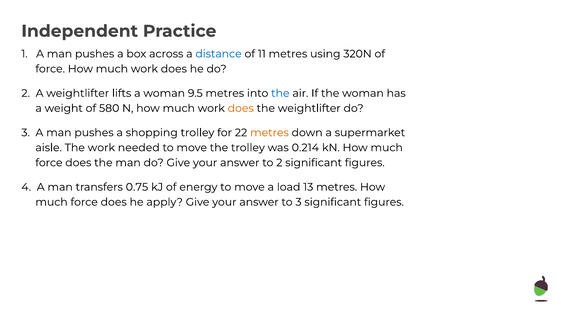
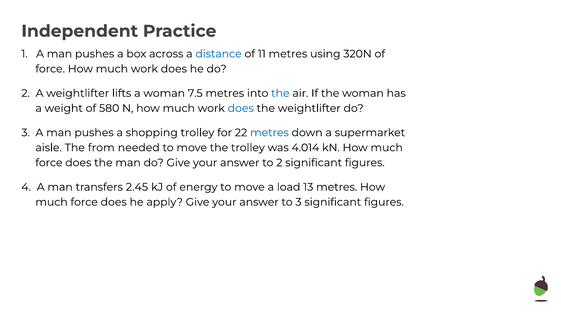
9.5: 9.5 -> 7.5 (195, 93)
does colour: orange -> blue (241, 108)
metres colour: orange -> blue (269, 133)
The work: work -> from (101, 148)
0.214: 0.214 -> 4.014 (305, 148)
0.75: 0.75 -> 2.45 (137, 187)
